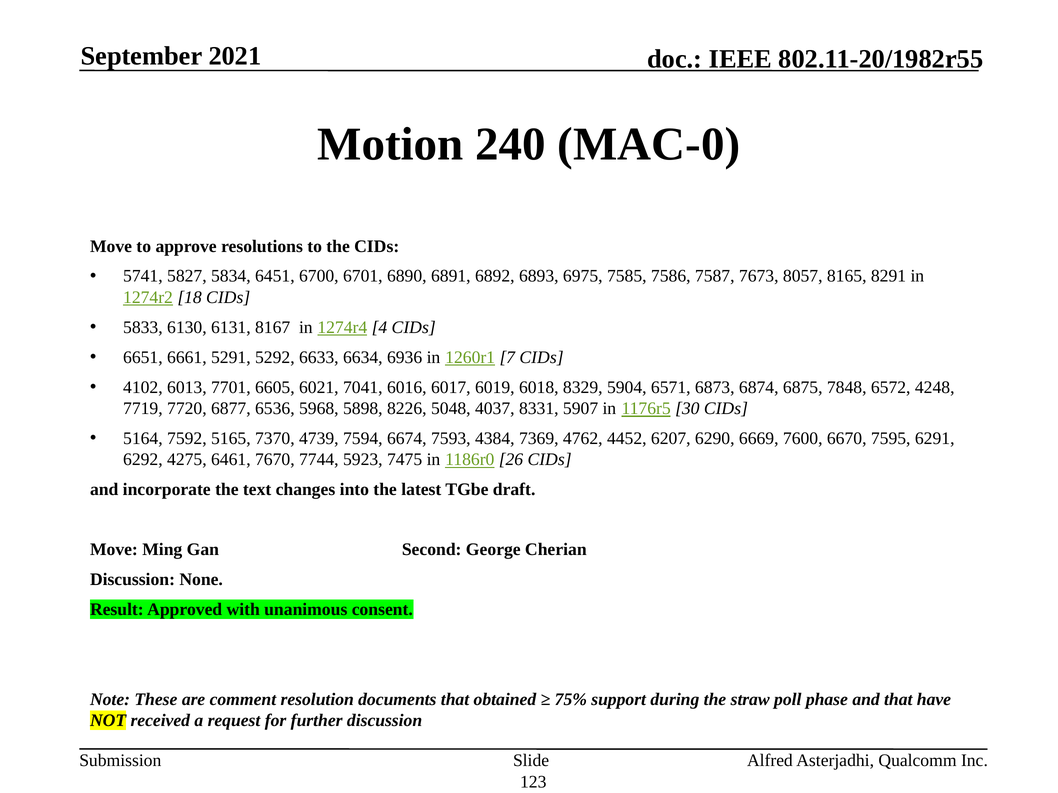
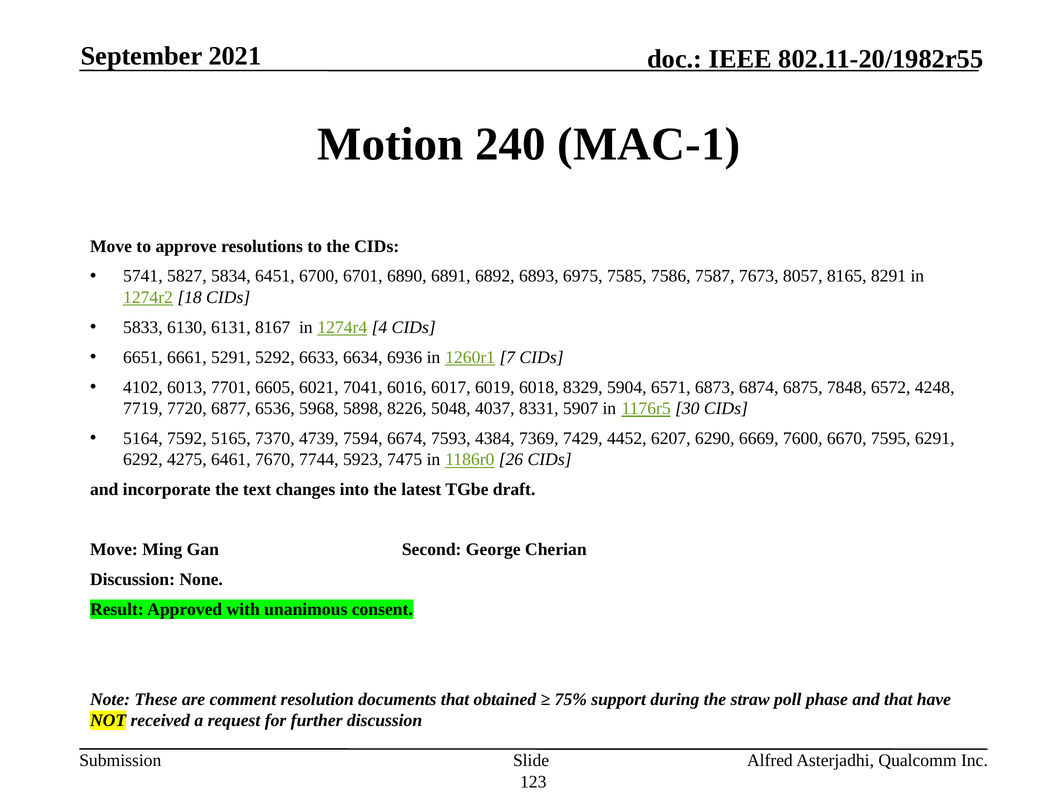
MAC-0: MAC-0 -> MAC-1 (649, 144)
4762: 4762 -> 7429 (583, 439)
